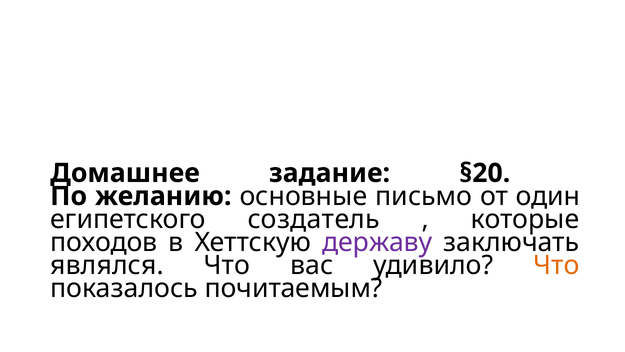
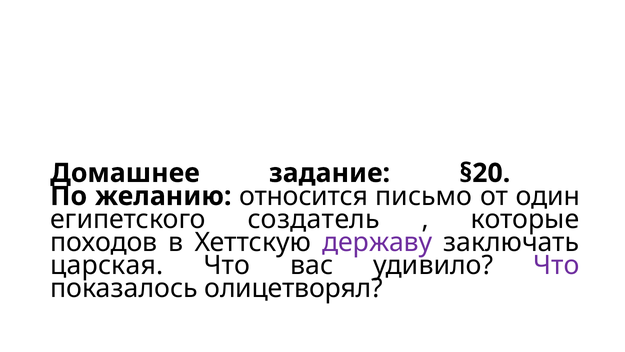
основные: основные -> относится (304, 196)
являлся: являлся -> царская (107, 265)
Что colour: orange -> purple (556, 265)
почитаемым: почитаемым -> олицетворял (294, 288)
